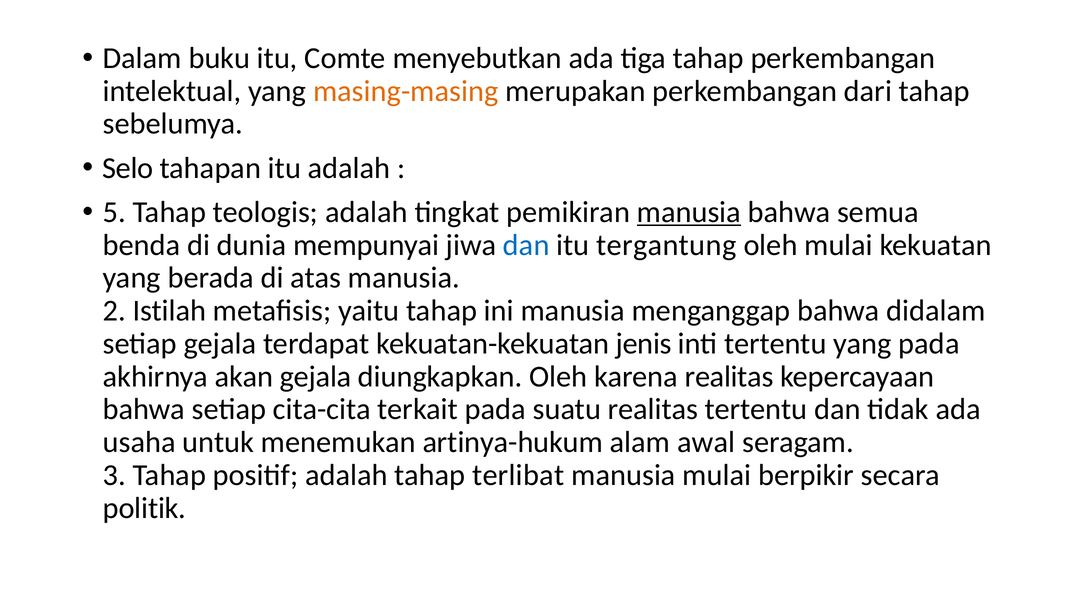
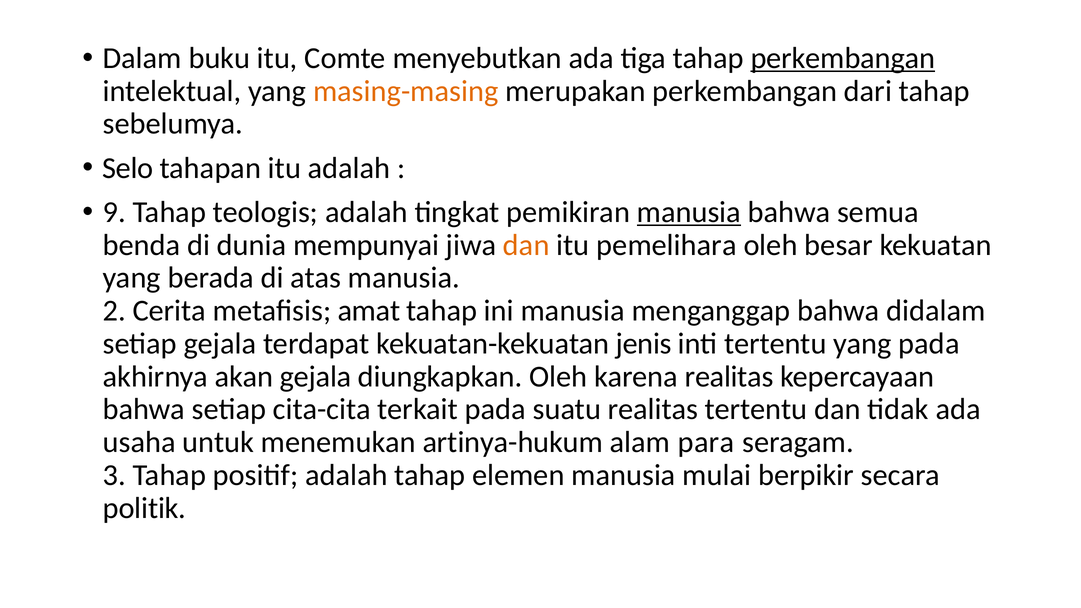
perkembangan underline: none -> present (843, 58)
5: 5 -> 9 (114, 212)
dan colour: blue -> orange (526, 245)
tergantung: tergantung -> pemelihara (667, 245)
oleh mulai: mulai -> besar (839, 245)
Istilah: Istilah -> Cerita (169, 311)
yaitu: yaitu -> amat (369, 311)
awal: awal -> para (706, 442)
terlibat: terlibat -> elemen (518, 475)
